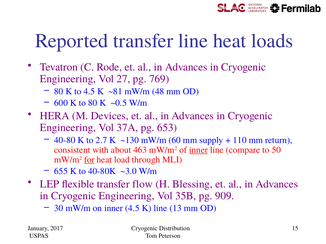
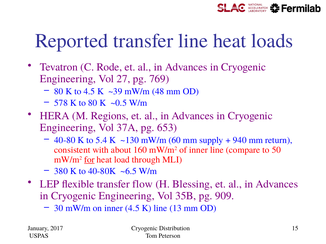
~81: ~81 -> ~39 (115, 92)
600: 600 -> 578 (61, 103)
Devices: Devices -> Regions (110, 116)
2.7: 2.7 -> 5.4 (101, 140)
110: 110 -> 940 (240, 140)
463: 463 -> 160 (140, 150)
inner underline: present -> none (198, 150)
655: 655 -> 380 (61, 171)
~3.0: ~3.0 -> ~6.5 (128, 171)
